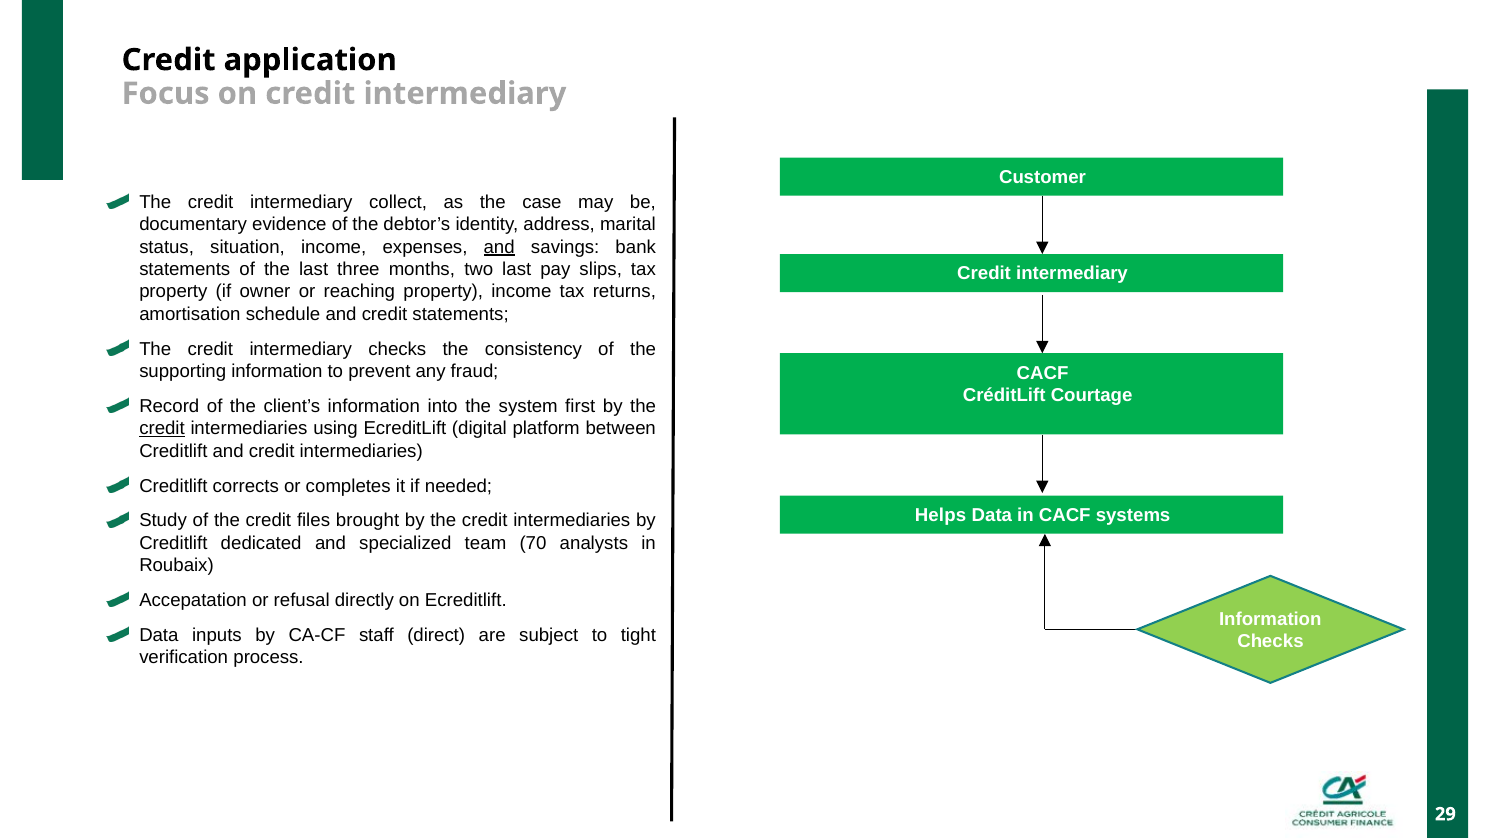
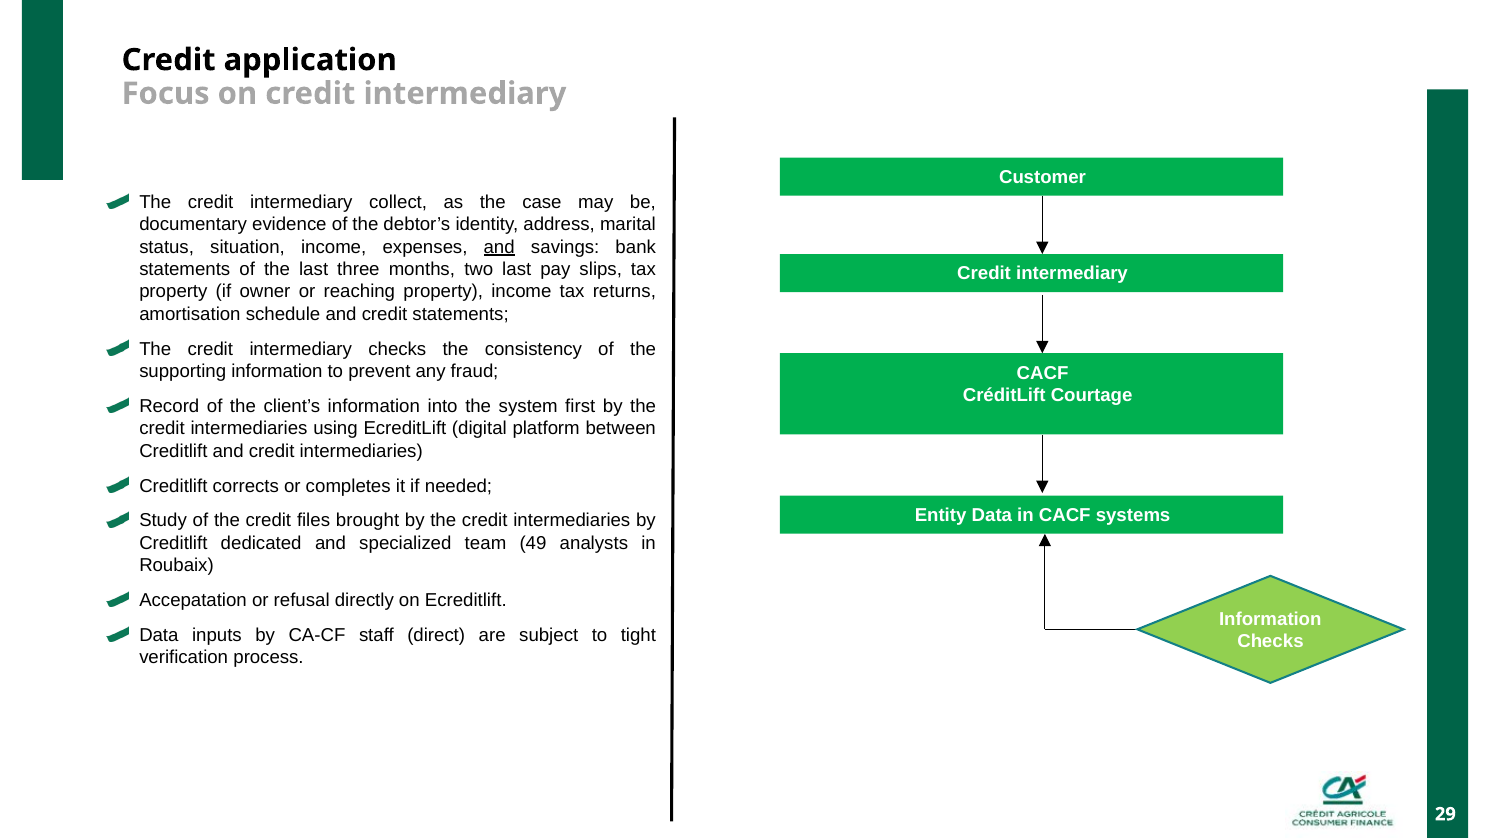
credit underline: present -> none (162, 429)
Helps: Helps -> Entity (941, 516)
70: 70 -> 49 (533, 543)
